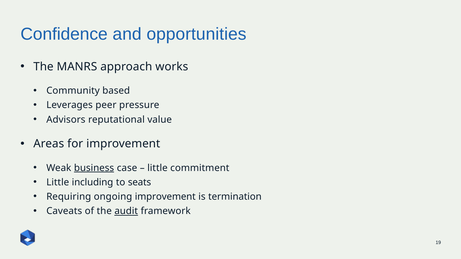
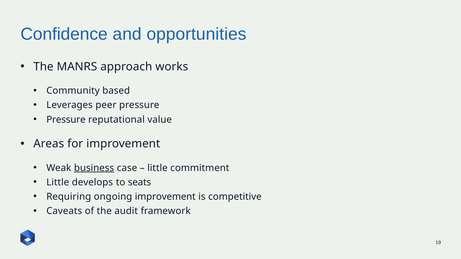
Advisors: Advisors -> Pressure (66, 120)
including: including -> develops (92, 183)
termination: termination -> competitive (235, 197)
audit underline: present -> none (126, 211)
